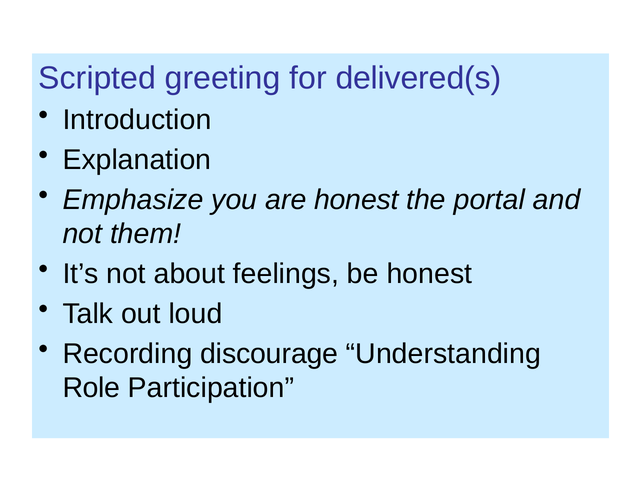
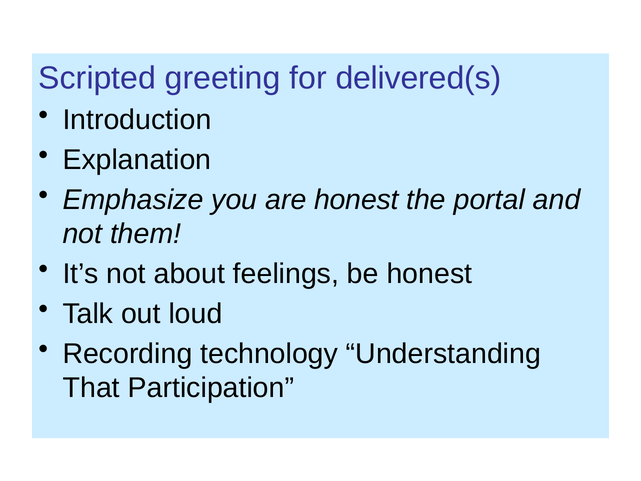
discourage: discourage -> technology (269, 354)
Role: Role -> That (91, 388)
